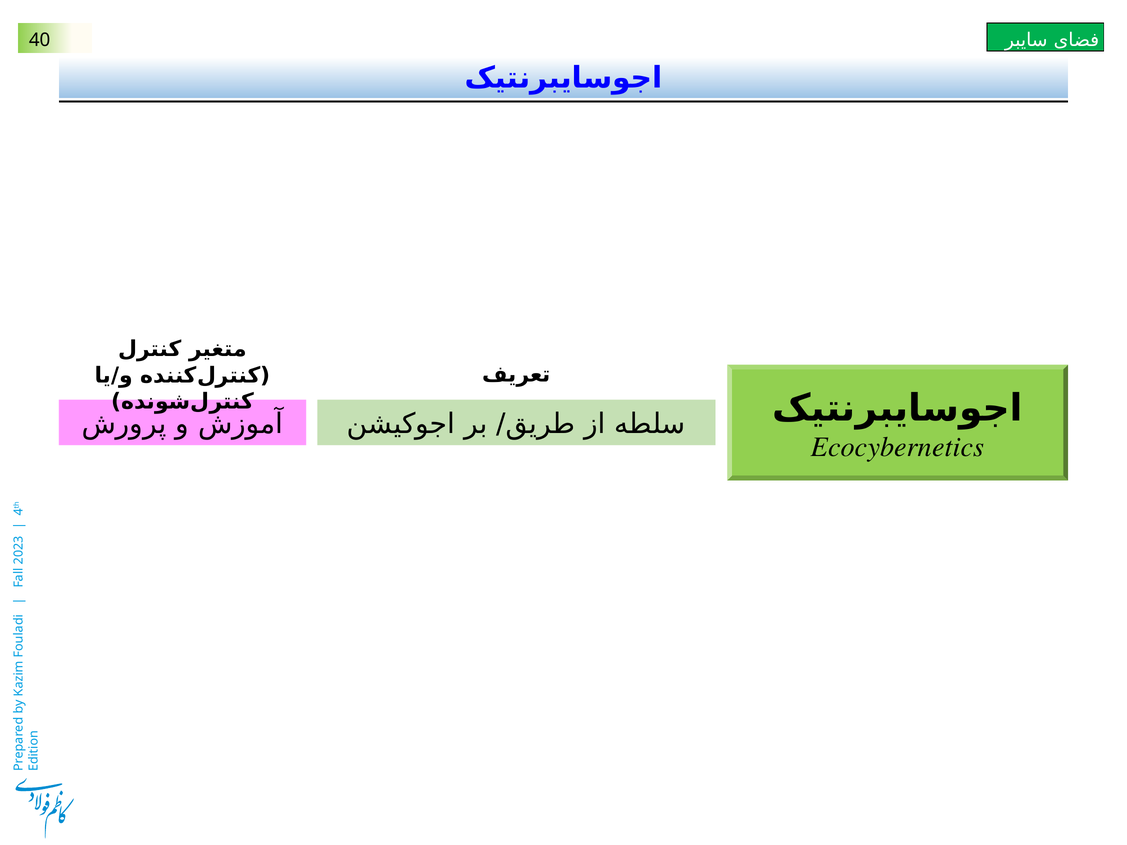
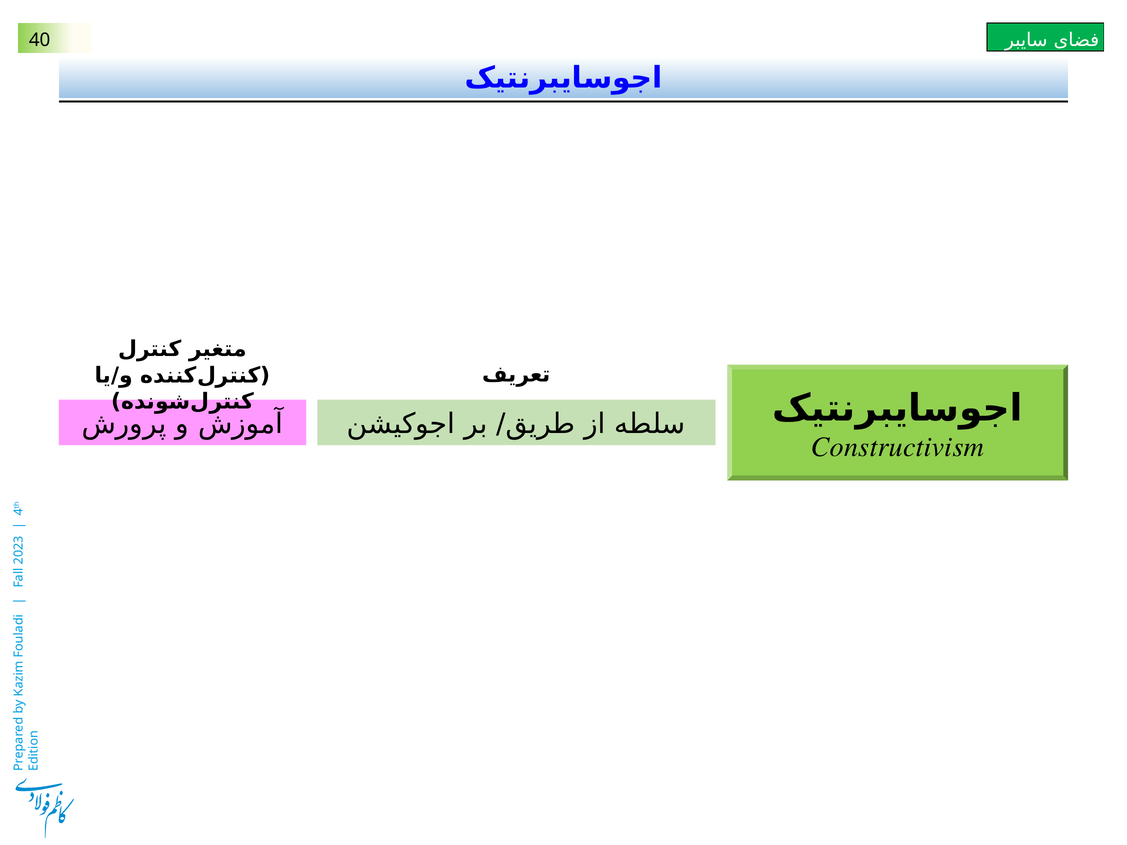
Ecocybernetics: Ecocybernetics -> Constructivism (897, 447)
